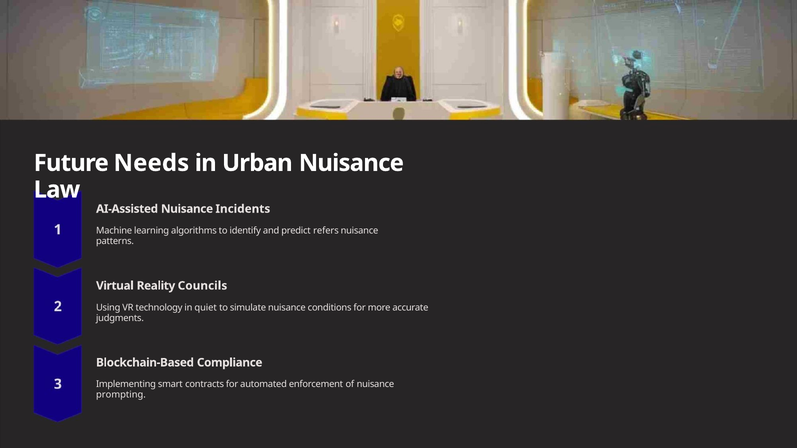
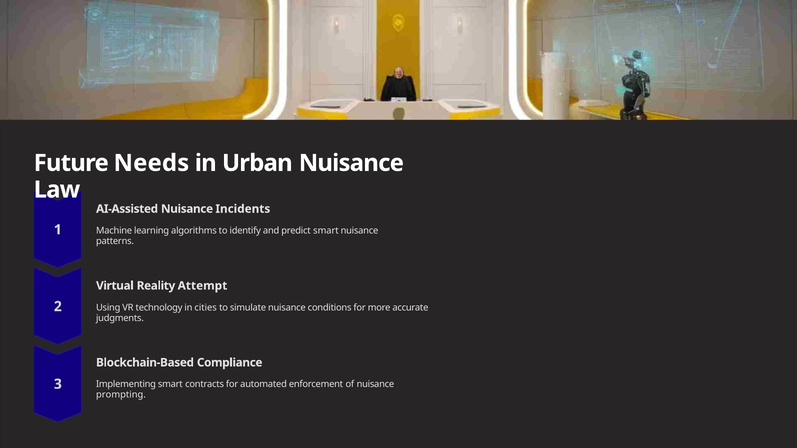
predict refers: refers -> smart (326, 231)
Councils: Councils -> Attempt (202, 286)
quiet: quiet -> cities (206, 308)
